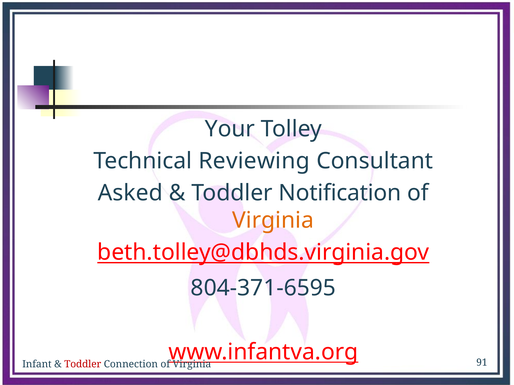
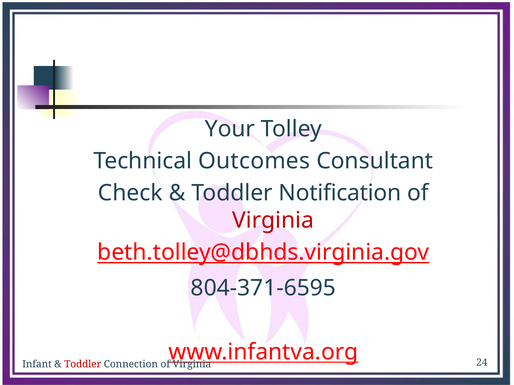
Reviewing: Reviewing -> Outcomes (254, 161)
Asked: Asked -> Check (130, 193)
Virginia colour: orange -> red (273, 221)
91: 91 -> 24 (482, 363)
